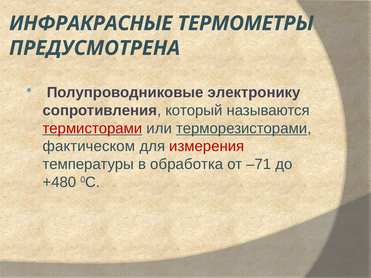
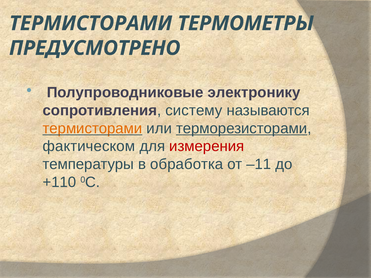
ИНФРАКРАСНЫЕ: ИНФРАКРАСНЫЕ -> ТЕРМИСТОРАМИ (91, 23)
ПРЕДУСМОТРЕНА: ПРЕДУСМОТРЕНА -> ПРЕДУСМОТРЕНО (95, 48)
который: который -> систему (194, 111)
термисторами colour: red -> orange (92, 128)
–71: –71 -> –11 (259, 164)
+480: +480 -> +110 (59, 182)
